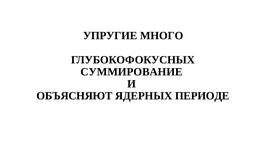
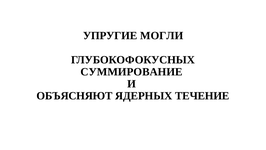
МНОГО: МНОГО -> МОГЛИ (162, 36)
ПЕРИОДЕ: ПЕРИОДЕ -> ТЕЧЕНИЕ (202, 96)
